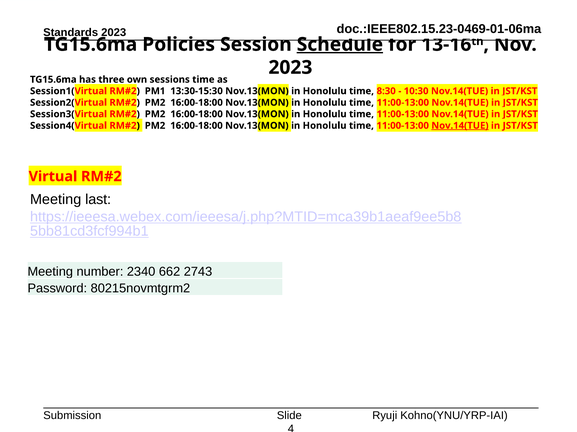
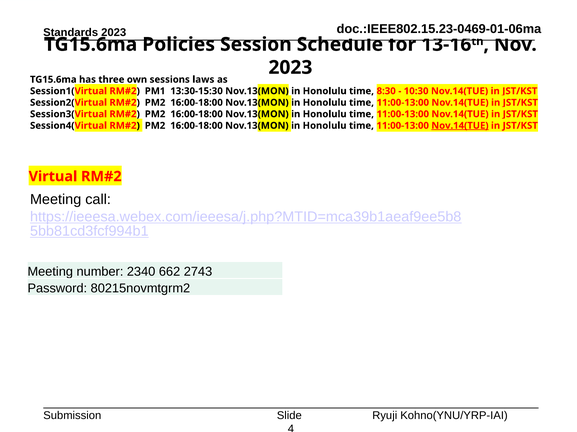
Schedule underline: present -> none (340, 45)
sessions time: time -> laws (203, 80)
last: last -> call (98, 200)
